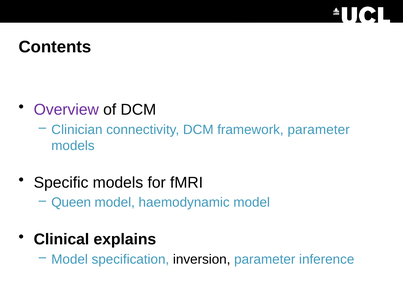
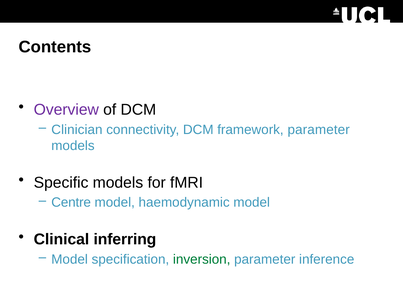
Queen: Queen -> Centre (71, 203)
explains: explains -> inferring (125, 240)
inversion colour: black -> green (202, 260)
